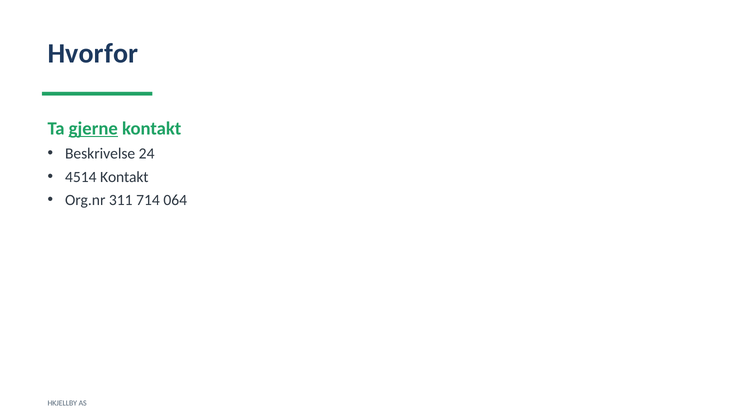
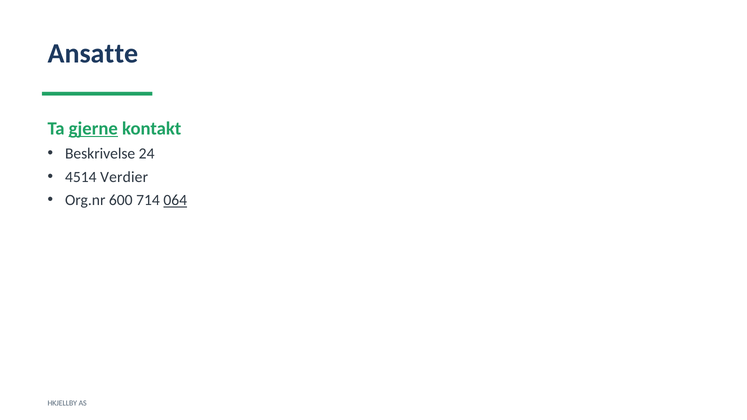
Hvorfor: Hvorfor -> Ansatte (93, 53)
4514 Kontakt: Kontakt -> Verdier (124, 177)
311: 311 -> 600 (121, 200)
064 underline: none -> present (175, 200)
